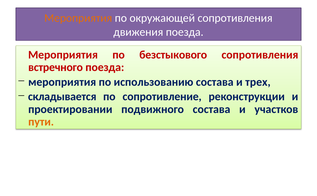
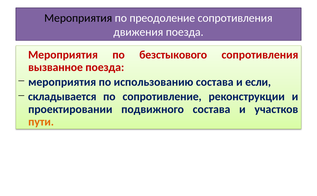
Мероприятия colour: orange -> black (78, 18)
окружающей: окружающей -> преодоление (162, 18)
встречного: встречного -> вызванное (56, 67)
трех: трех -> если (258, 82)
